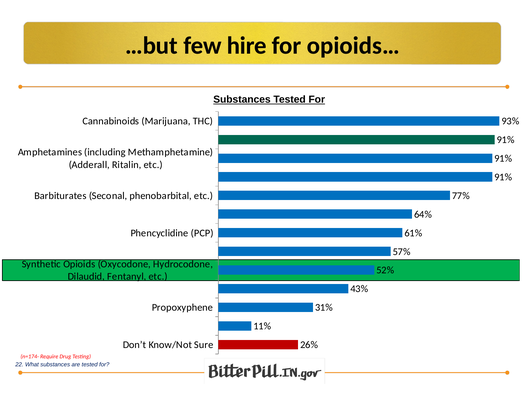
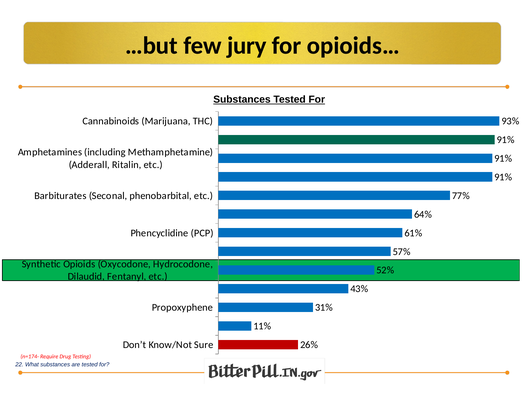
hire: hire -> jury (247, 45)
